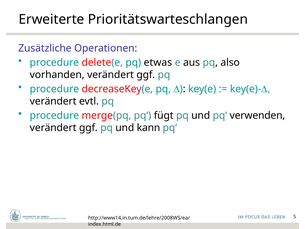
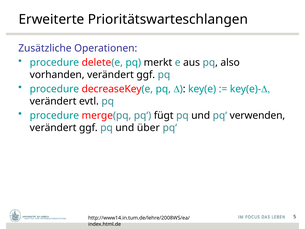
etwas: etwas -> merkt (158, 62)
kann: kann -> über (148, 128)
